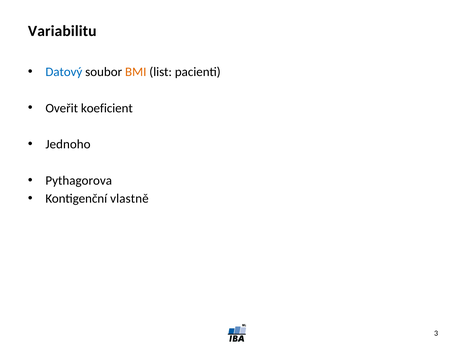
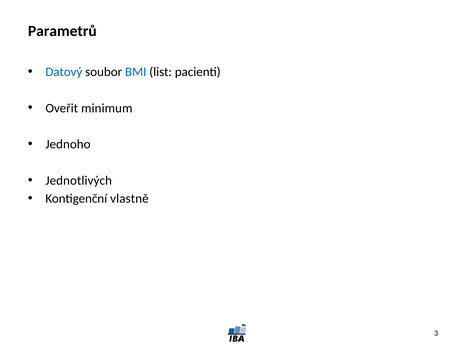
Variabilitu: Variabilitu -> Parametrů (62, 31)
BMI colour: orange -> blue (136, 72)
koeficient: koeficient -> minimum (107, 108)
Pythagorova: Pythagorova -> Jednotlivých (79, 181)
